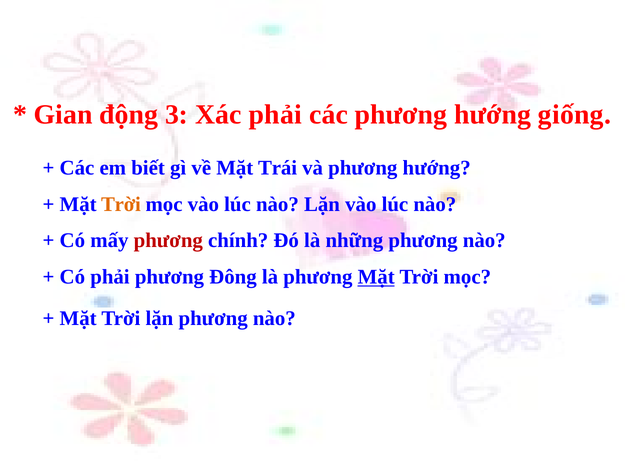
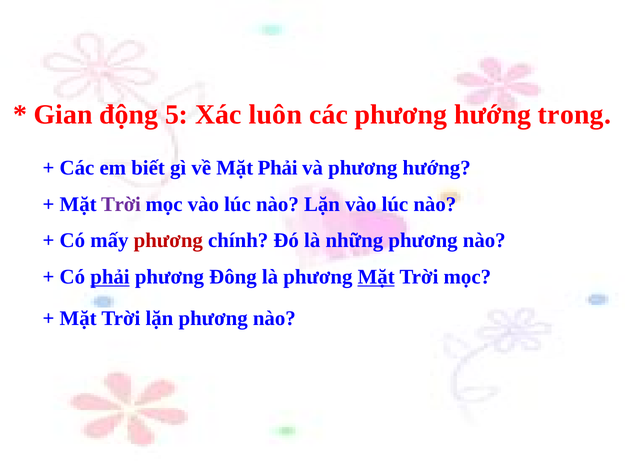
3: 3 -> 5 (177, 115)
Xác phải: phải -> luôn (275, 115)
giống: giống -> trong (575, 115)
Mặt Trái: Trái -> Phải (278, 168)
Trời colour: orange -> purple (121, 205)
phải underline: none -> present (110, 277)
